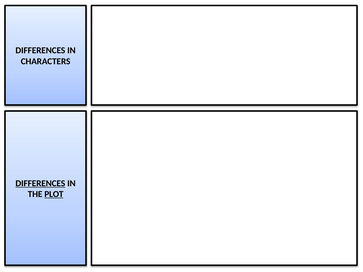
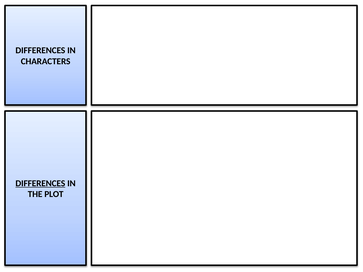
PLOT underline: present -> none (54, 194)
